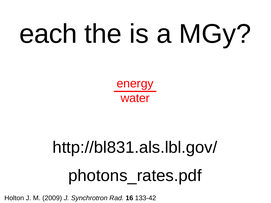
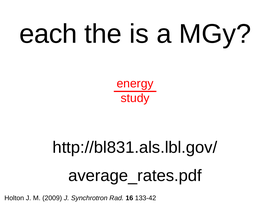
water: water -> study (135, 98)
photons_rates.pdf: photons_rates.pdf -> average_rates.pdf (135, 176)
